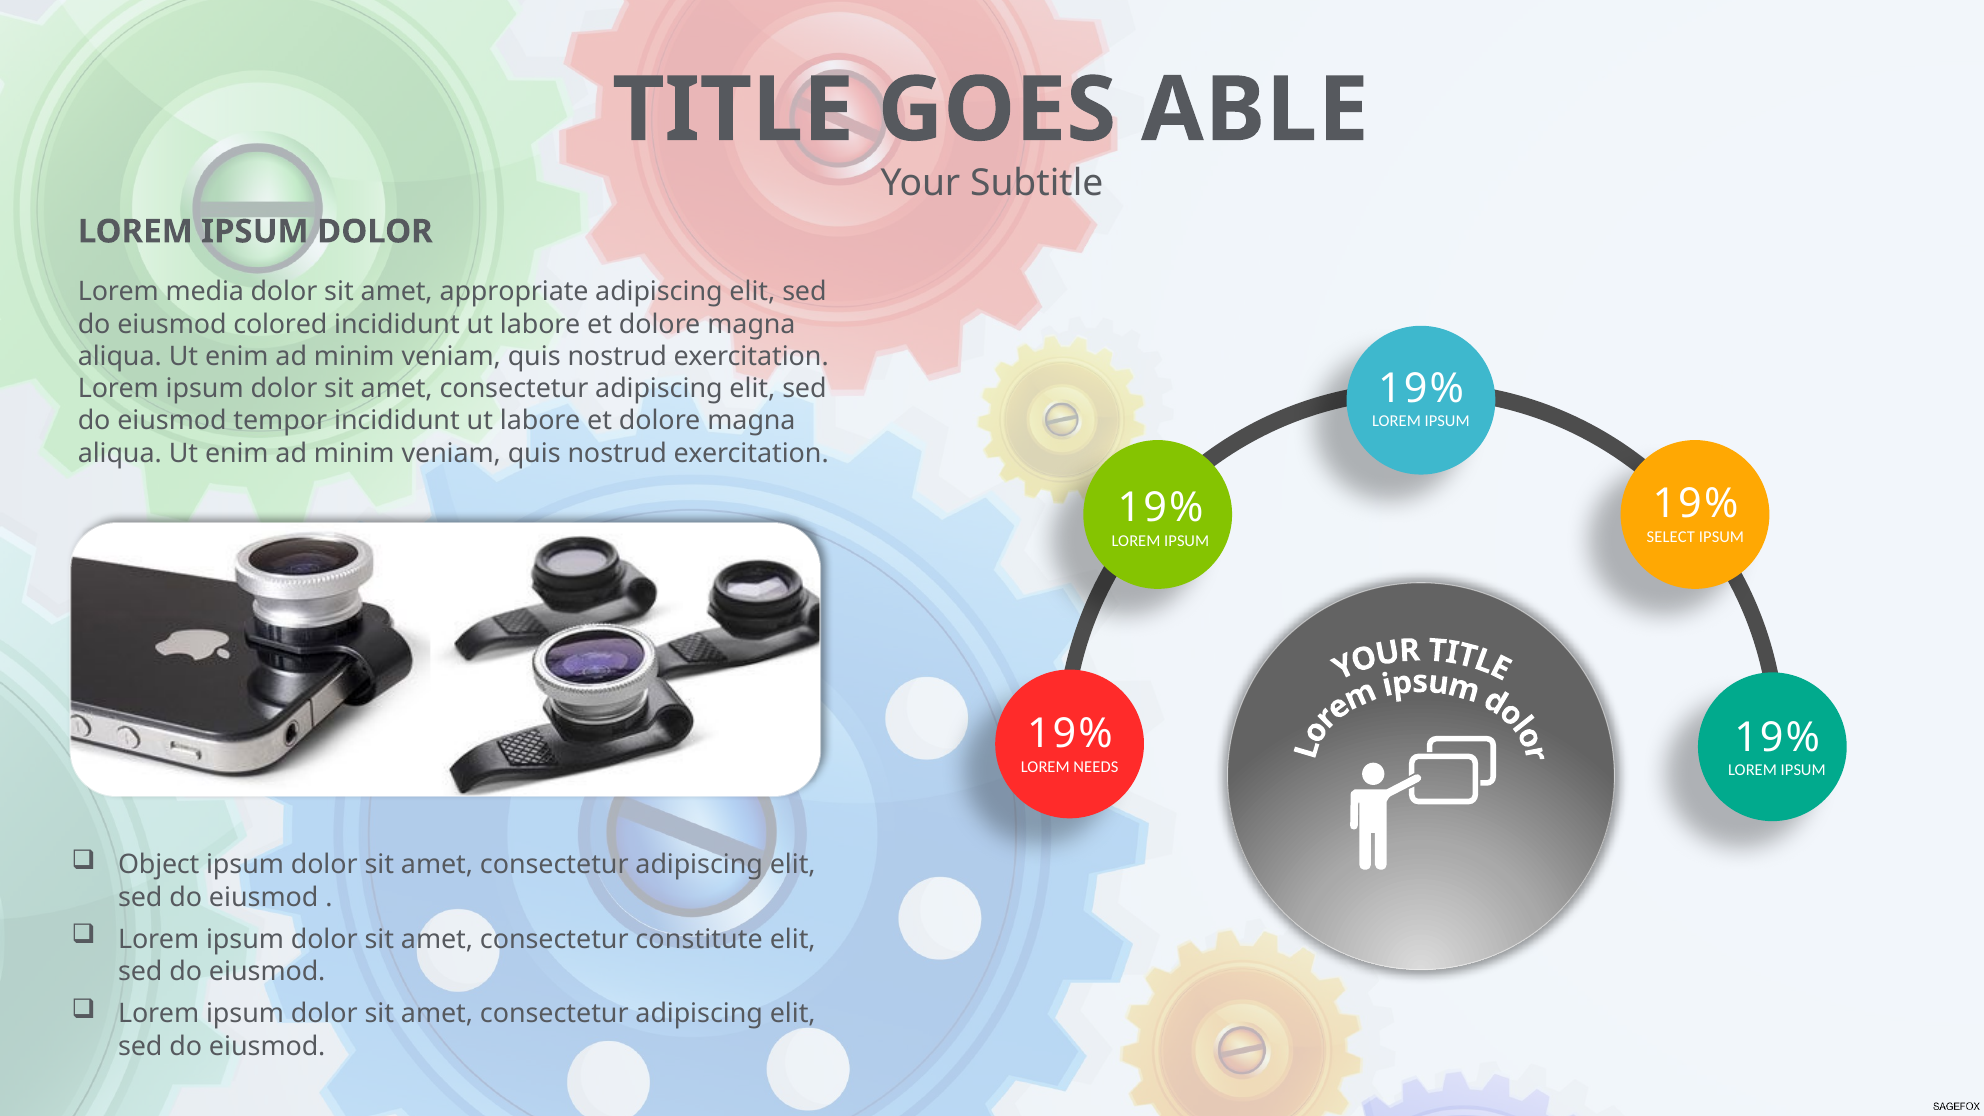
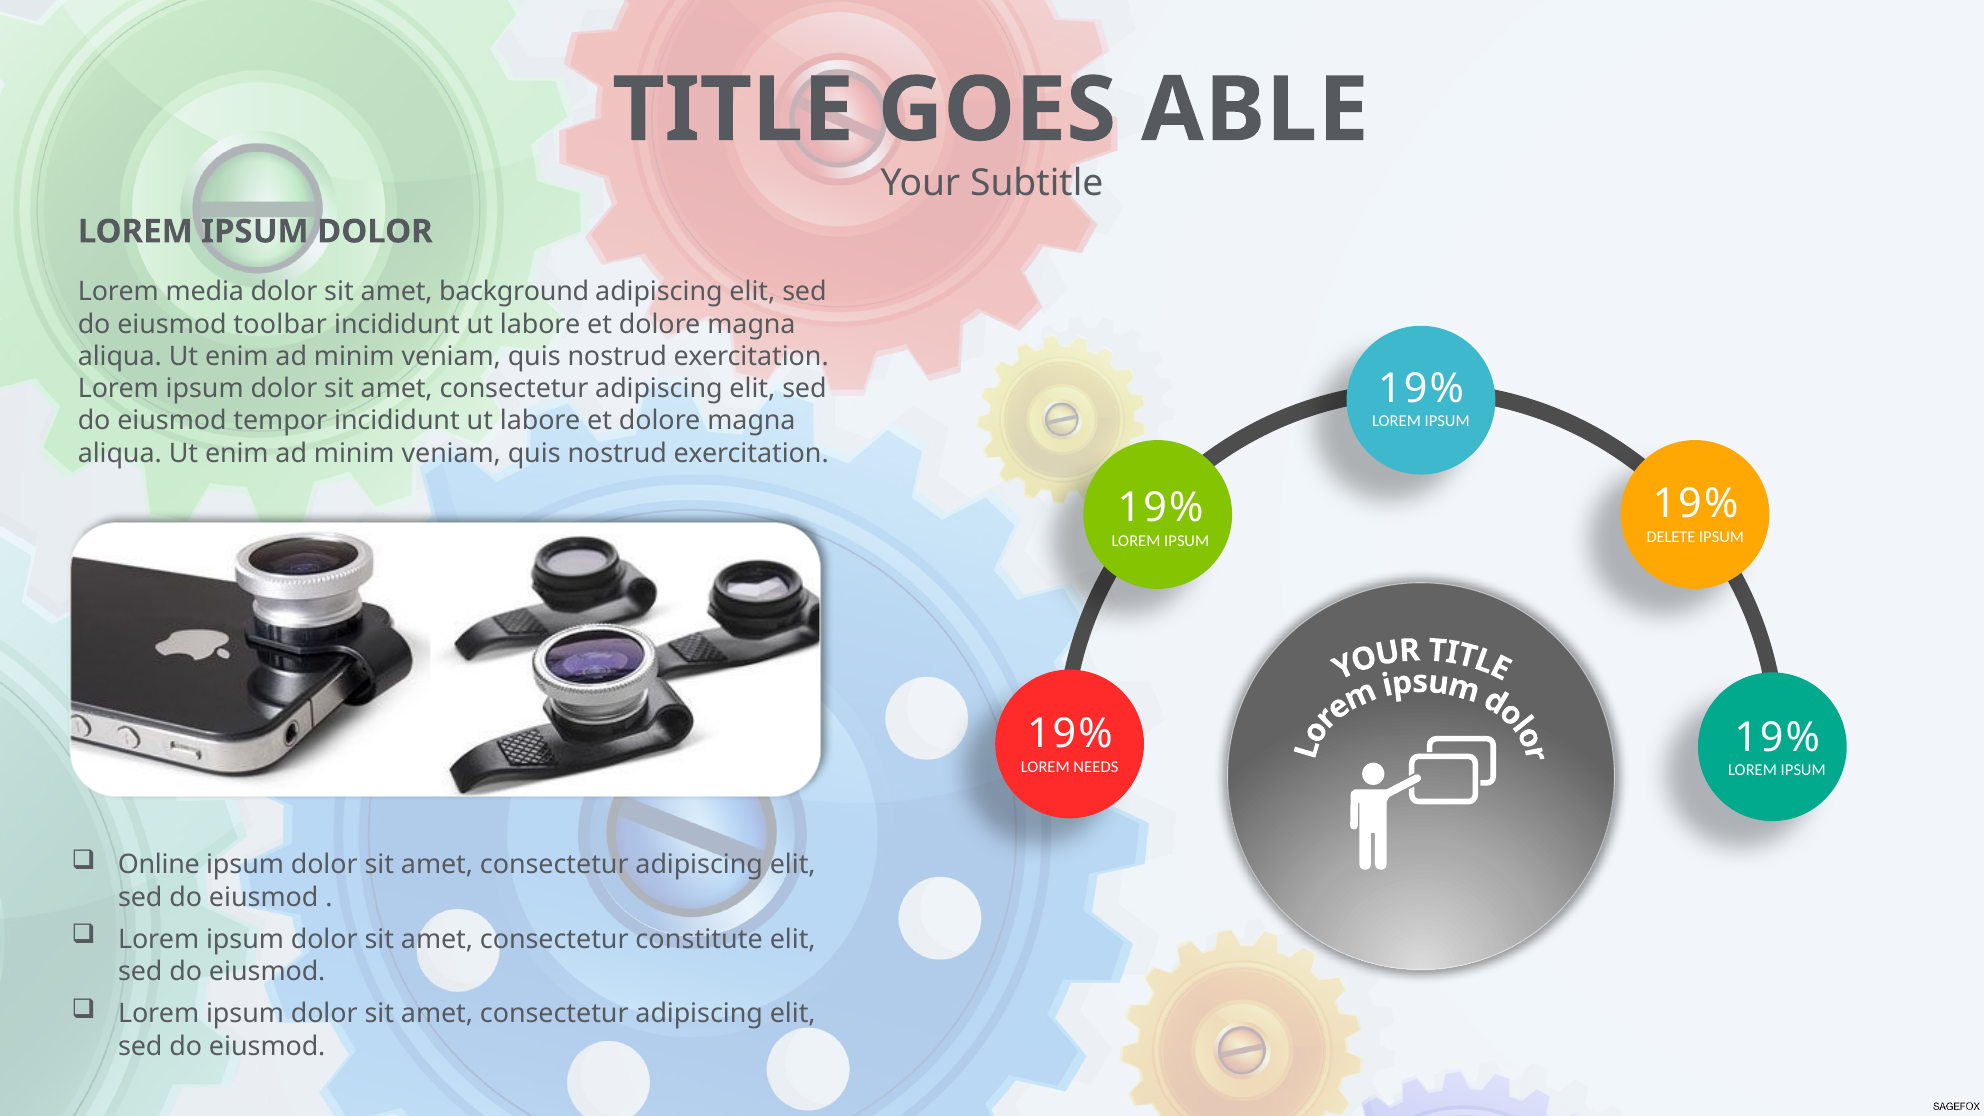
appropriate: appropriate -> background (514, 292)
colored: colored -> toolbar (280, 324)
SELECT: SELECT -> DELETE (1671, 537)
Object: Object -> Online (159, 865)
